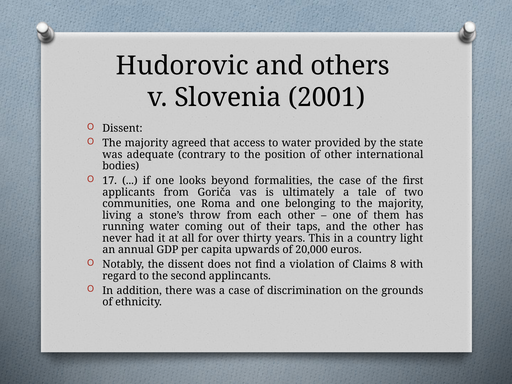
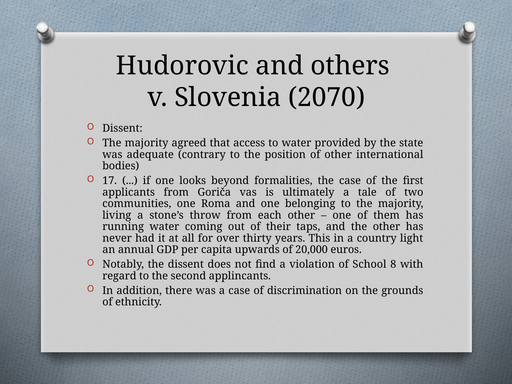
2001: 2001 -> 2070 (327, 98)
Claims: Claims -> School (369, 264)
